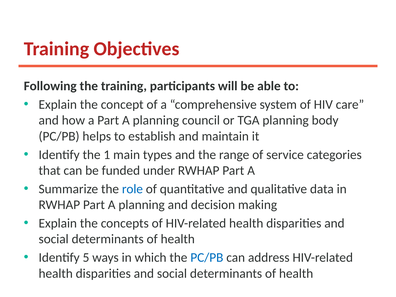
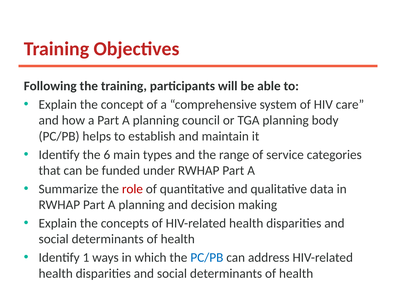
1: 1 -> 6 (107, 155)
role colour: blue -> red (132, 189)
5: 5 -> 1 (86, 258)
